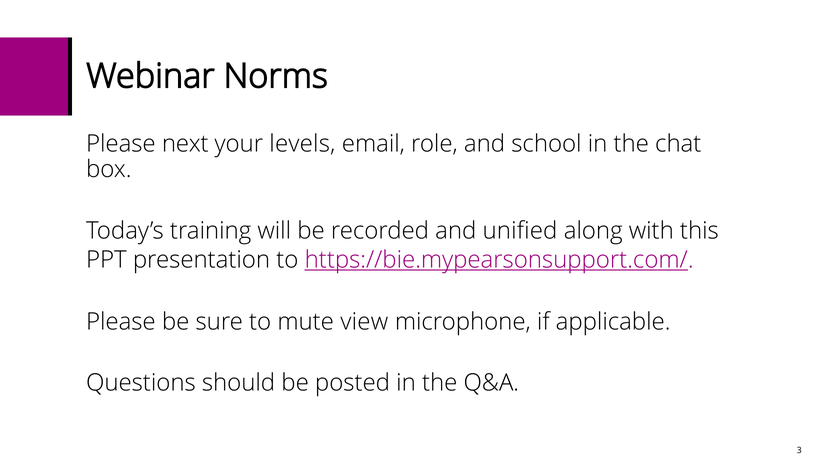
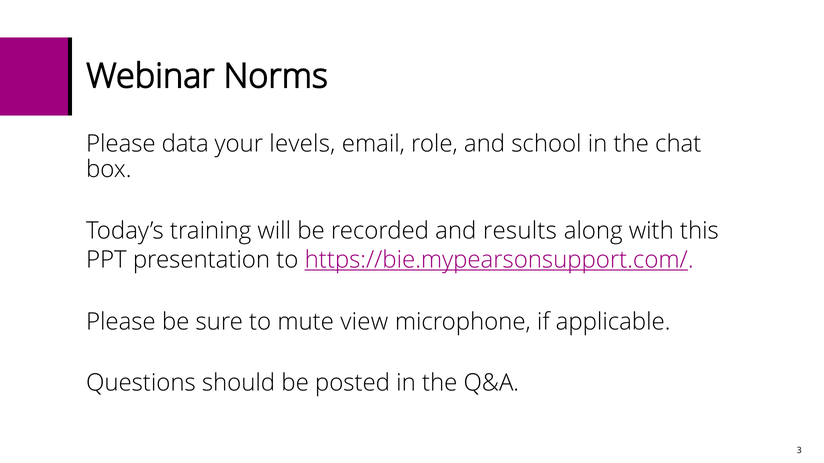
next: next -> data (185, 144)
unified: unified -> results (520, 231)
